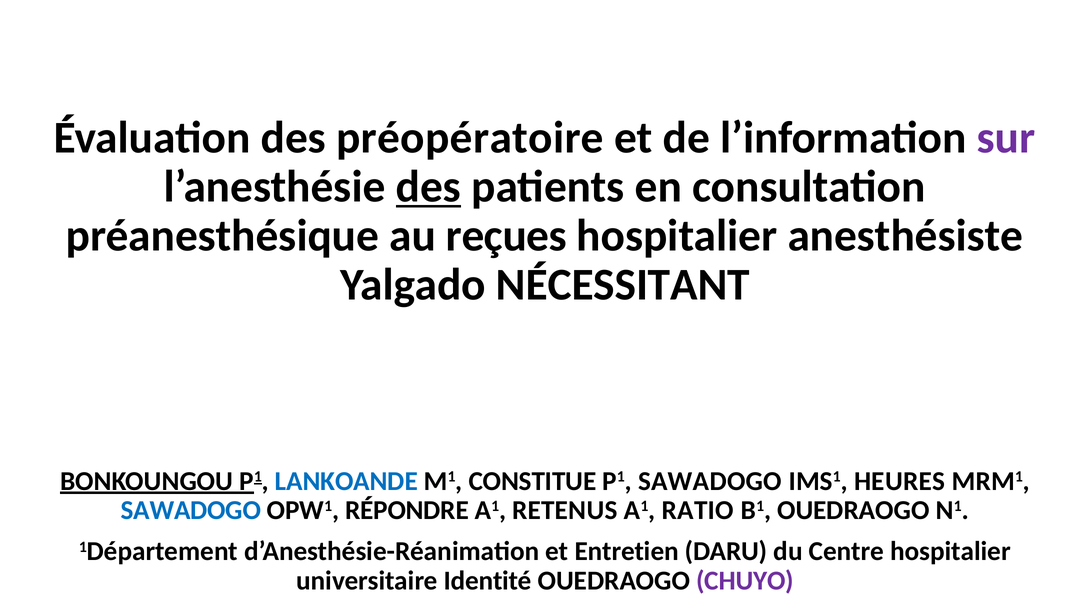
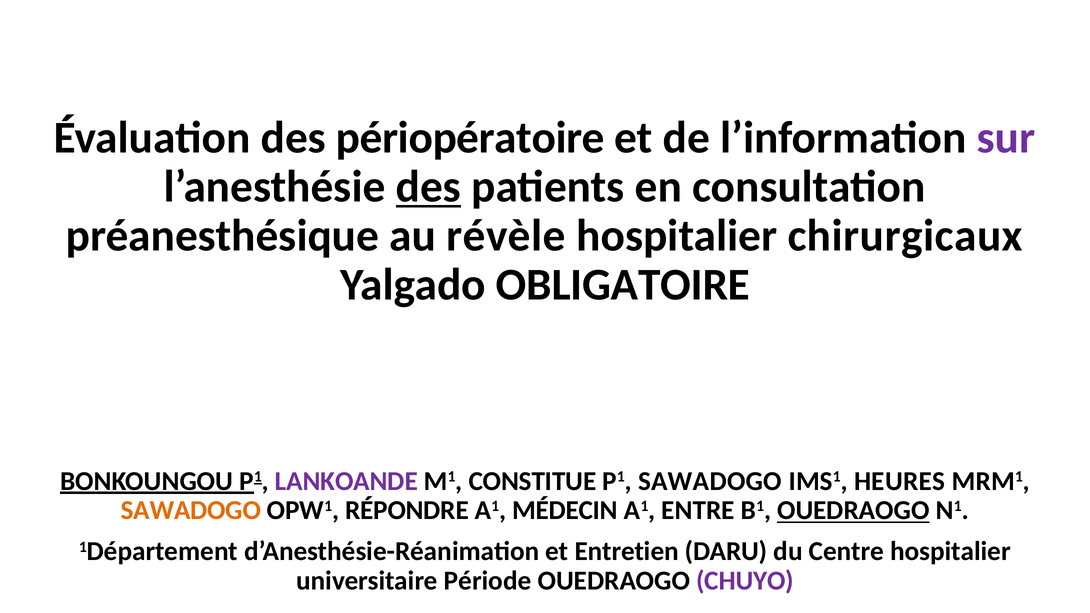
préopératoire: préopératoire -> périopératoire (470, 138)
reçues: reçues -> révèle (506, 236)
anesthésiste: anesthésiste -> chirurgicaux (905, 236)
NÉCESSITANT: NÉCESSITANT -> OBLIGATOIRE (623, 285)
LANKOANDE colour: blue -> purple (346, 481)
SAWADOGO colour: blue -> orange (191, 511)
RETENUS: RETENUS -> MÉDECIN (565, 511)
RATIO: RATIO -> ENTRE (698, 511)
OUEDRAOGO underline: none -> present (853, 511)
Identité: Identité -> Période (488, 581)
